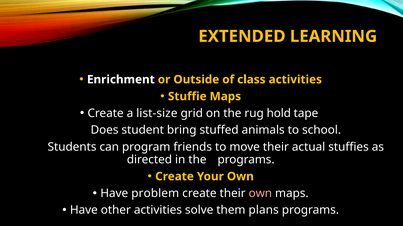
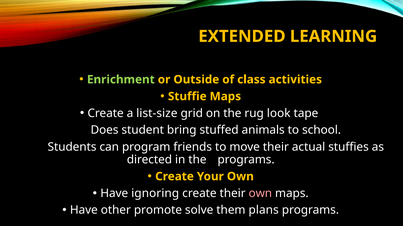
Enrichment colour: white -> light green (121, 80)
hold: hold -> look (279, 114)
problem: problem -> ignoring (155, 194)
other activities: activities -> promote (158, 211)
